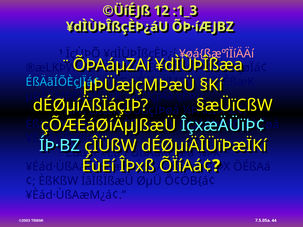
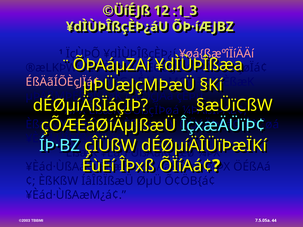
ÉßÄãÍÕÈçJÏá¢ colour: light blue -> pink (63, 82)
